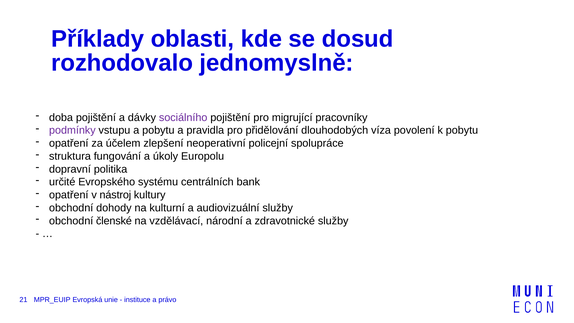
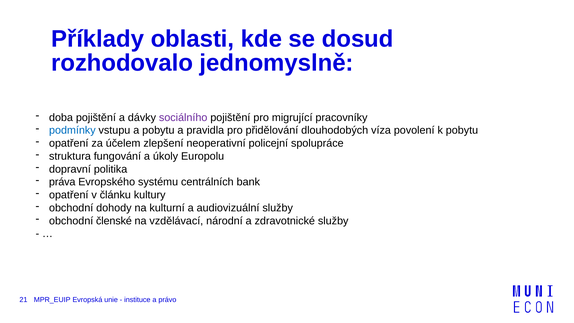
podmínky colour: purple -> blue (72, 130)
určité: určité -> práva (62, 182)
nástroj: nástroj -> článku (115, 195)
